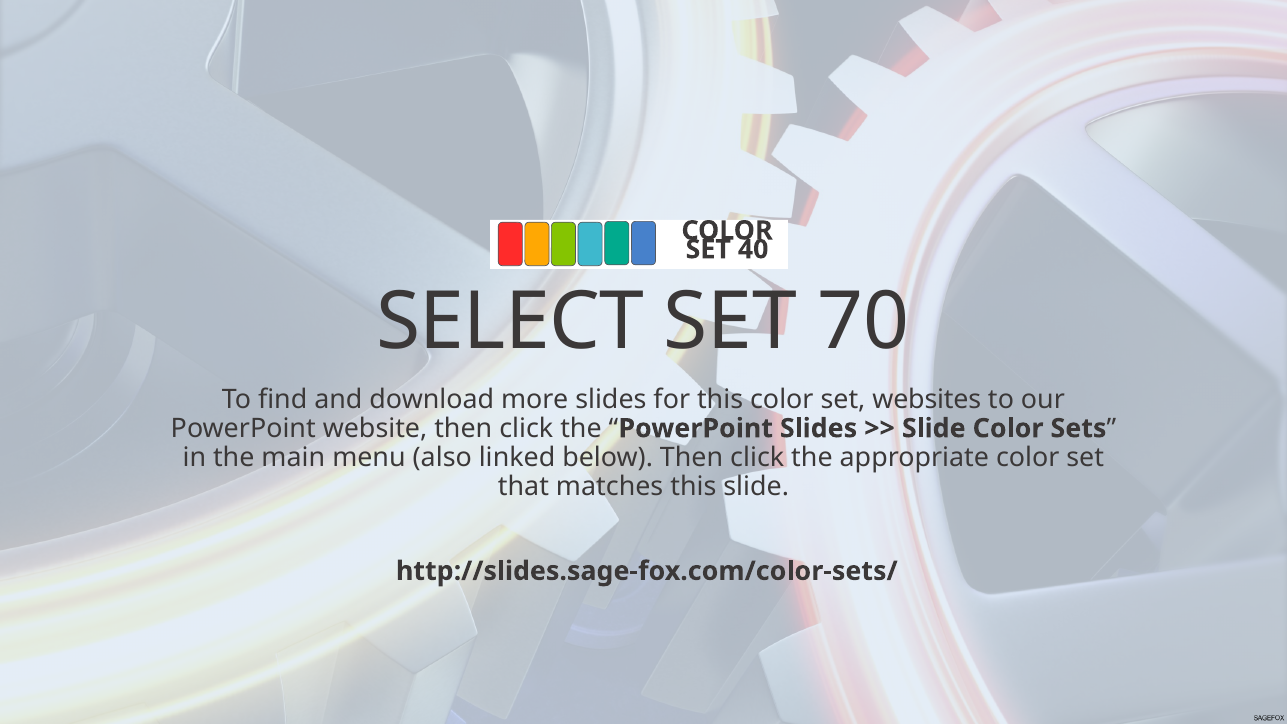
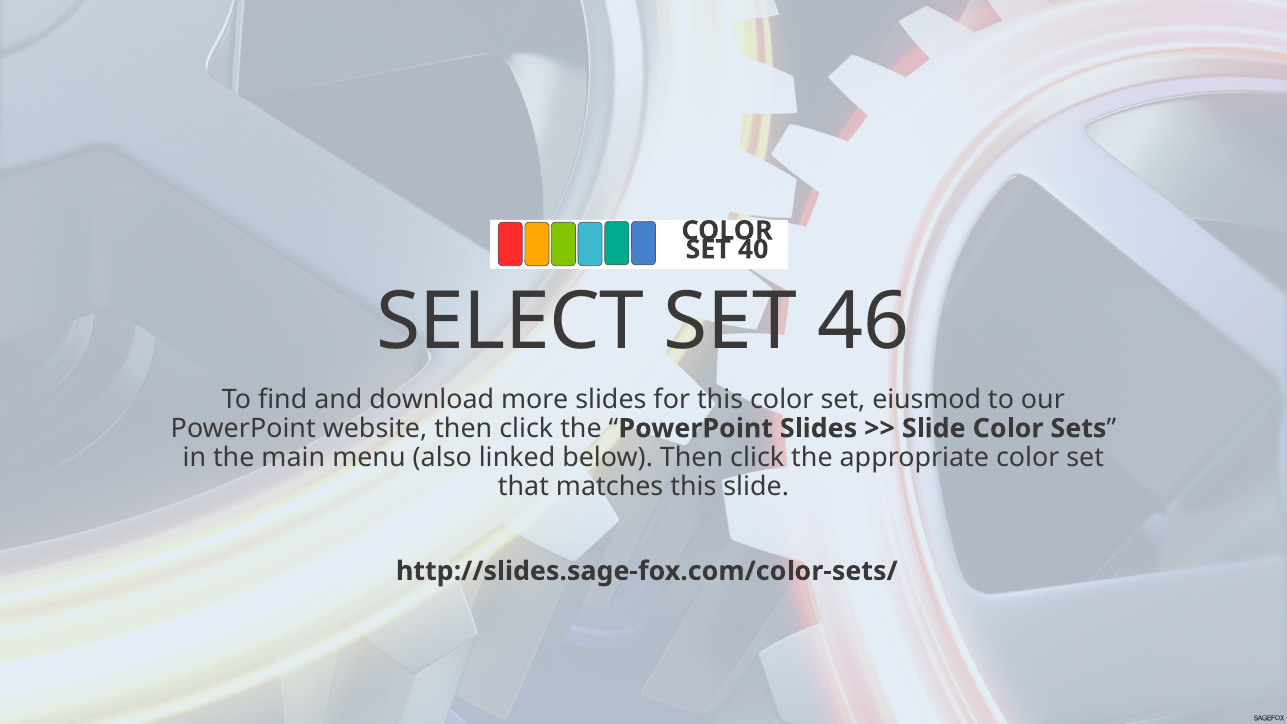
70: 70 -> 46 (864, 322)
websites: websites -> eiusmod (927, 399)
